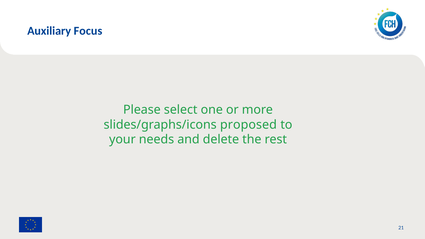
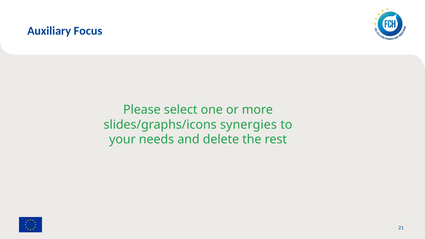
proposed: proposed -> synergies (248, 125)
